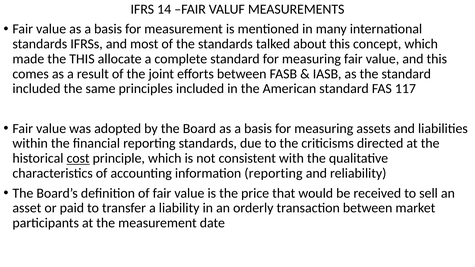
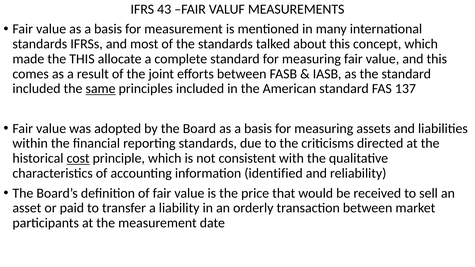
14: 14 -> 43 (164, 9)
same underline: none -> present (101, 89)
117: 117 -> 137 (405, 89)
information reporting: reporting -> identified (274, 173)
